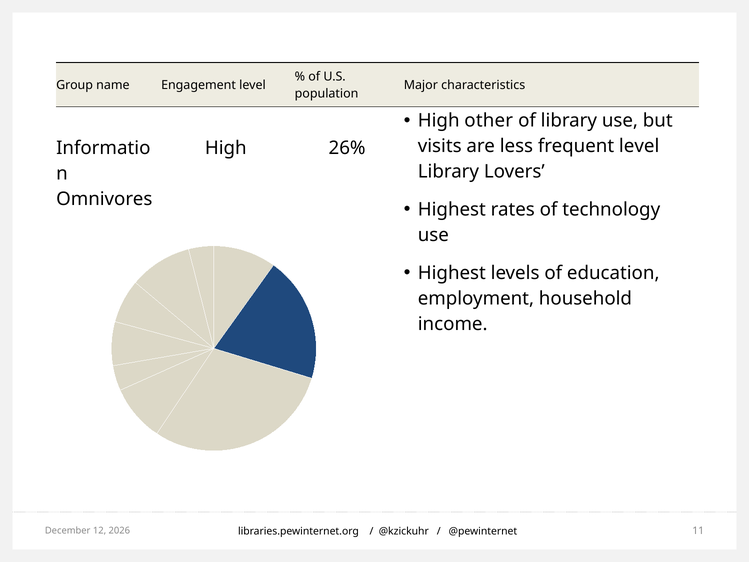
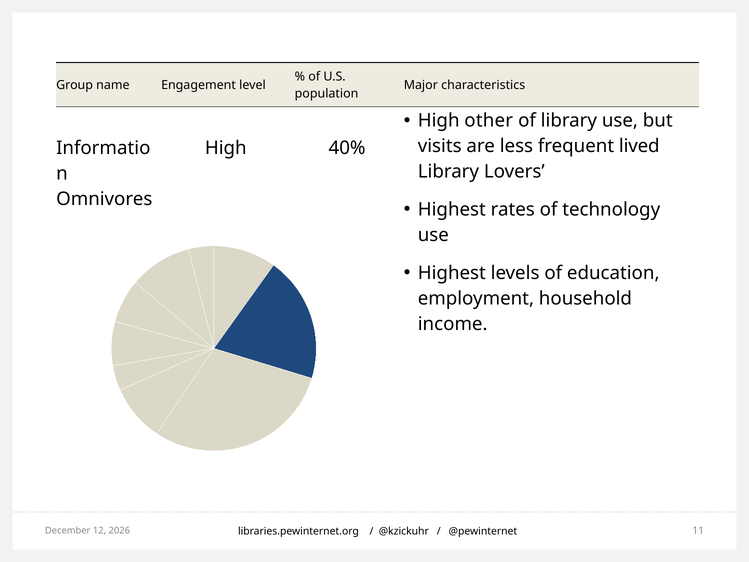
frequent level: level -> lived (639, 146)
26%: 26% -> 40% (347, 148)
